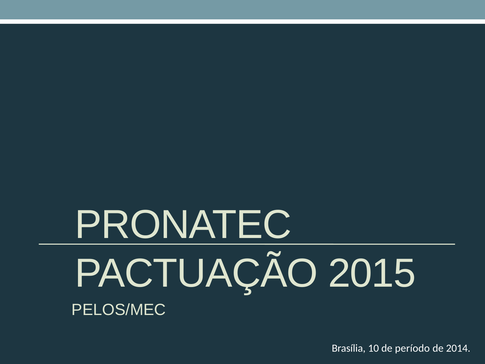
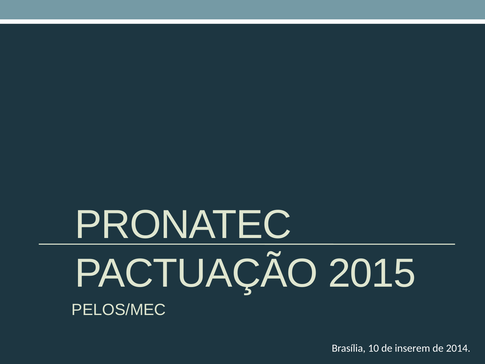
período: período -> inserem (412, 348)
